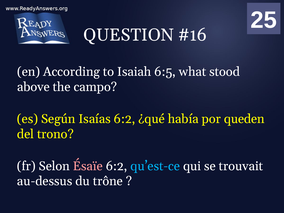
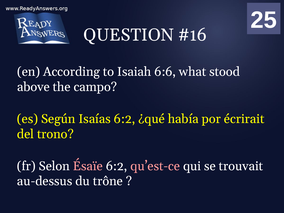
6:5: 6:5 -> 6:6 (165, 72)
queden: queden -> écrirait (244, 119)
qu’est-ce colour: light blue -> pink (155, 166)
